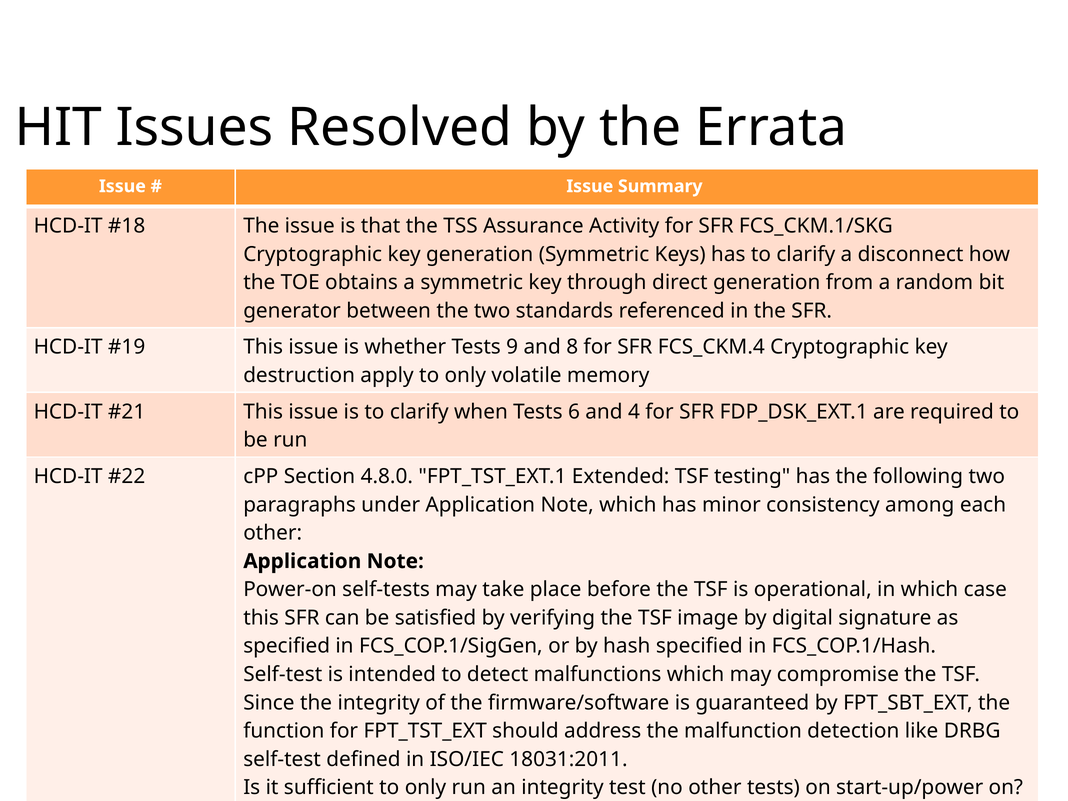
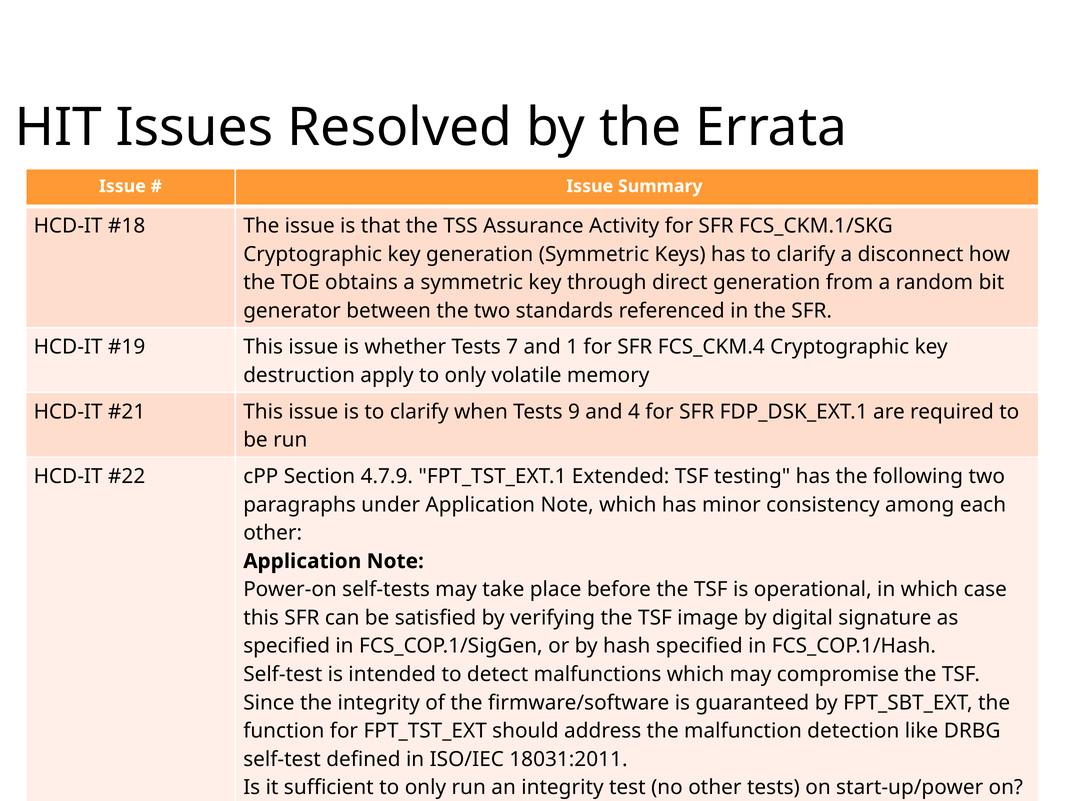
9: 9 -> 7 (512, 347)
and 8: 8 -> 1 (572, 347)
6: 6 -> 9 (574, 412)
4.8.0: 4.8.0 -> 4.7.9 (387, 476)
